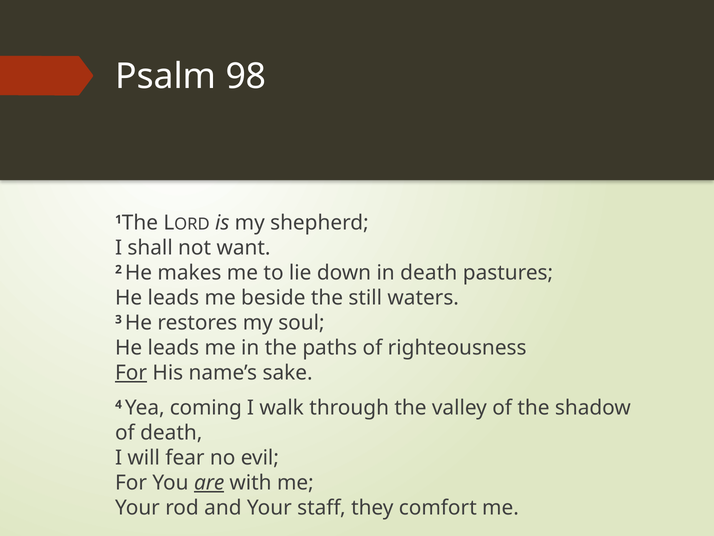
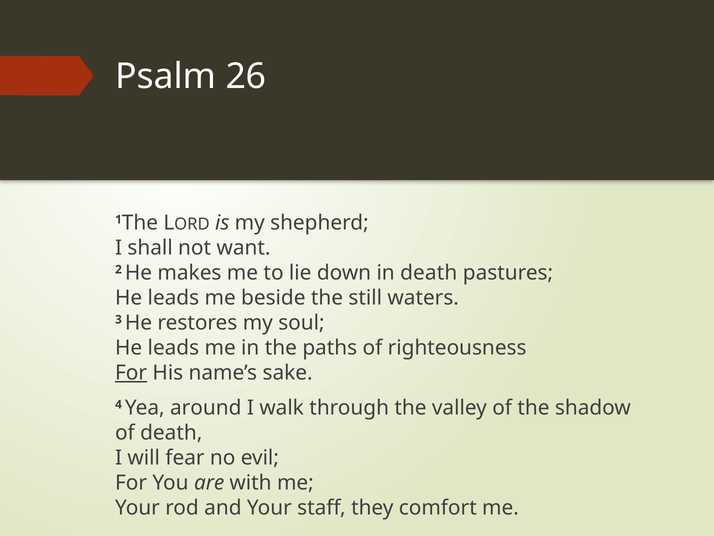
98: 98 -> 26 (246, 76)
coming: coming -> around (206, 407)
are underline: present -> none (209, 482)
